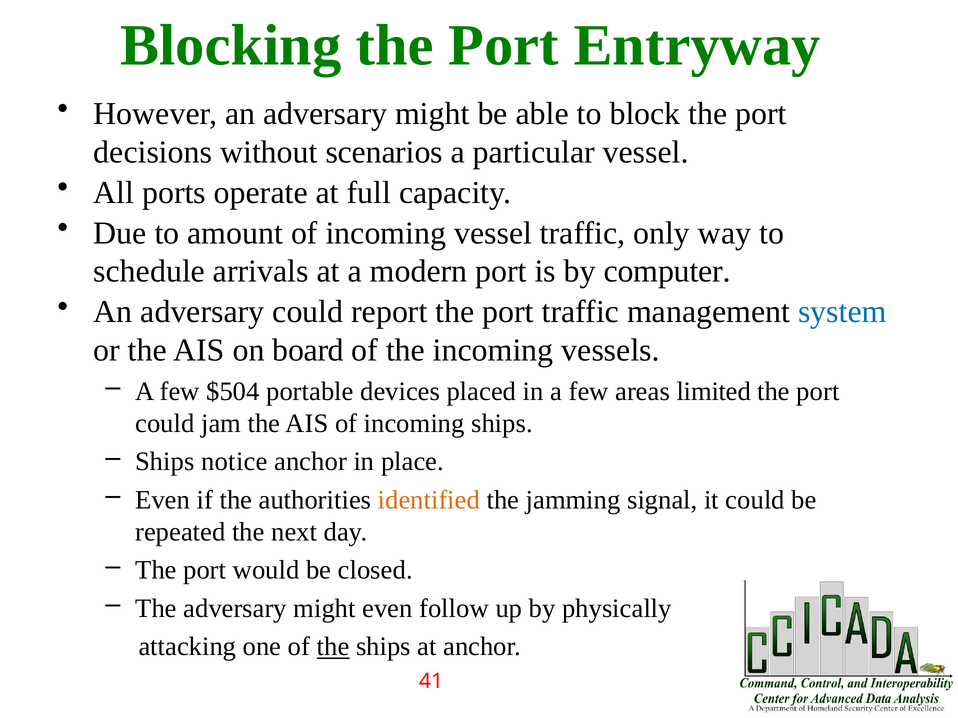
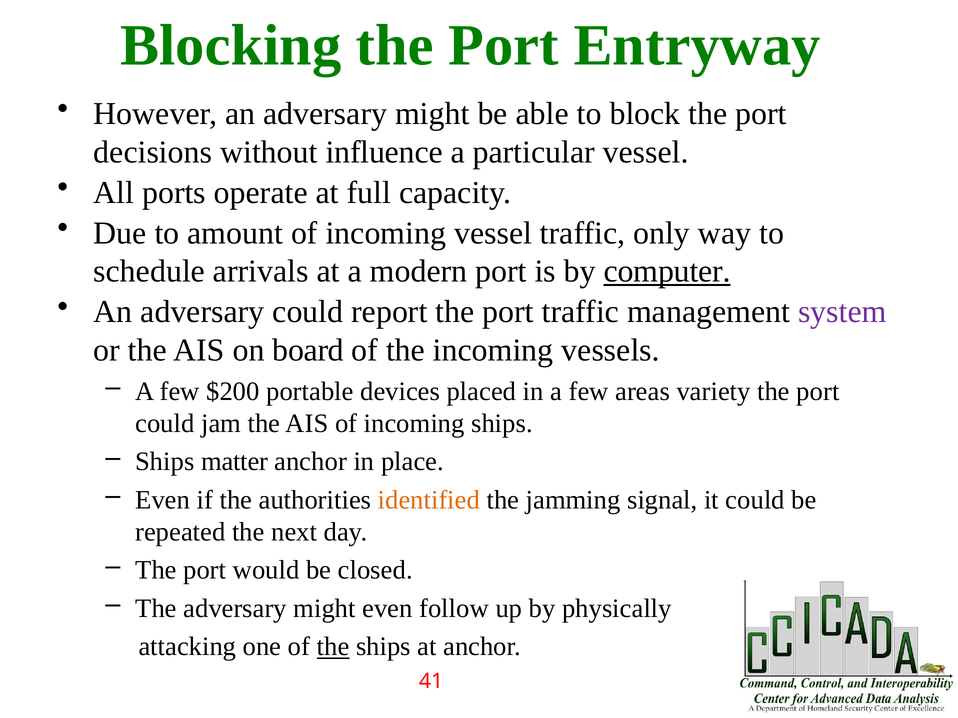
scenarios: scenarios -> influence (384, 152)
computer underline: none -> present (667, 272)
system colour: blue -> purple (842, 312)
$504: $504 -> $200 (233, 392)
limited: limited -> variety (714, 392)
notice: notice -> matter (235, 462)
